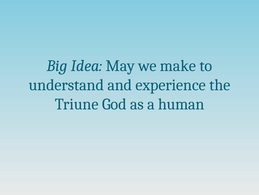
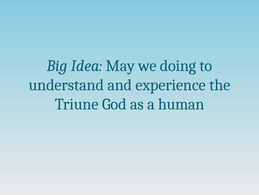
make: make -> doing (178, 66)
